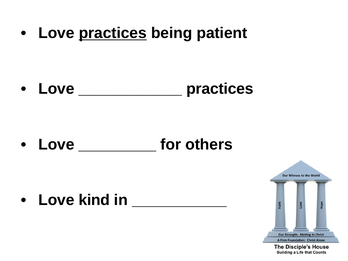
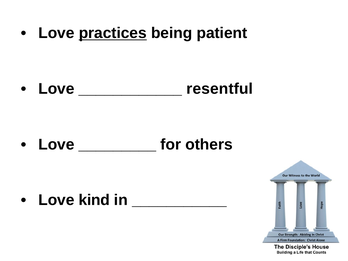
practices: practices -> resentful (220, 89)
